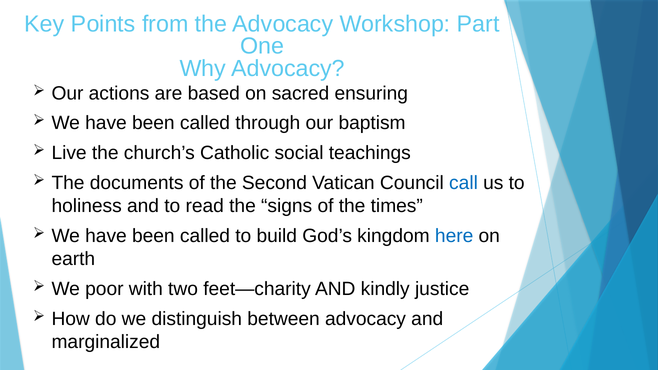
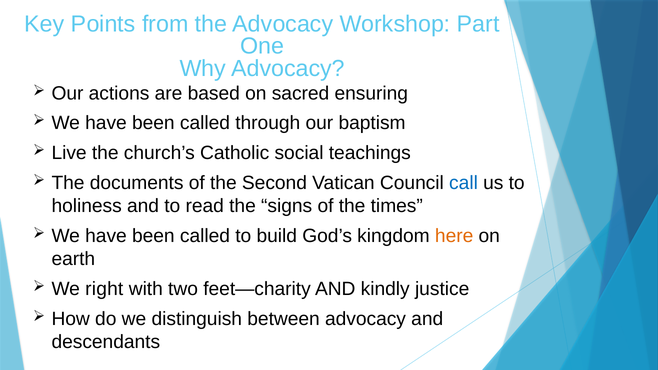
here colour: blue -> orange (454, 236)
poor: poor -> right (104, 289)
marginalized: marginalized -> descendants (106, 342)
